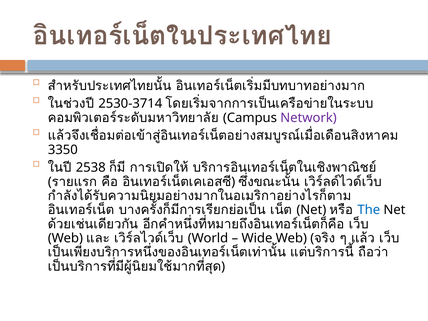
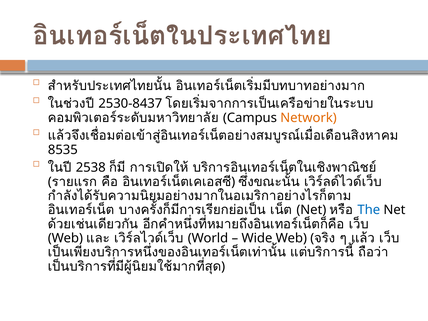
2530-3714: 2530-3714 -> 2530-8437 (130, 104)
Network colour: purple -> orange (309, 118)
3350: 3350 -> 8535 (63, 150)
